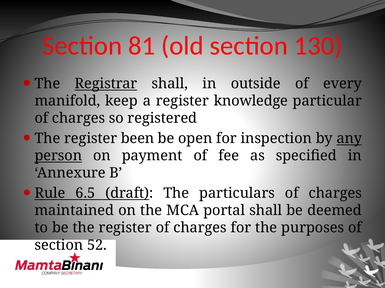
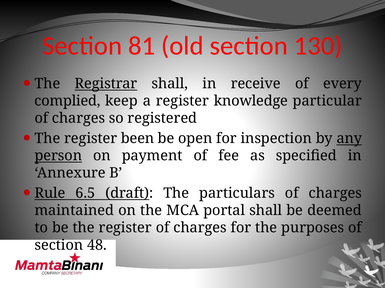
outside: outside -> receive (256, 84)
manifold: manifold -> complied (67, 101)
52: 52 -> 48 (97, 246)
